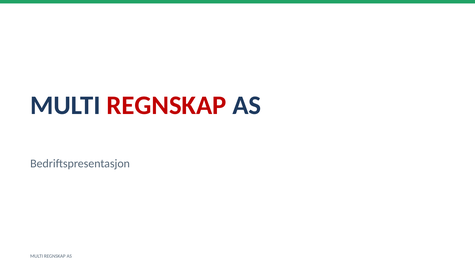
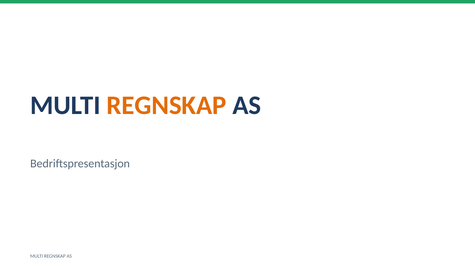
REGNSKAP colour: red -> orange (167, 105)
